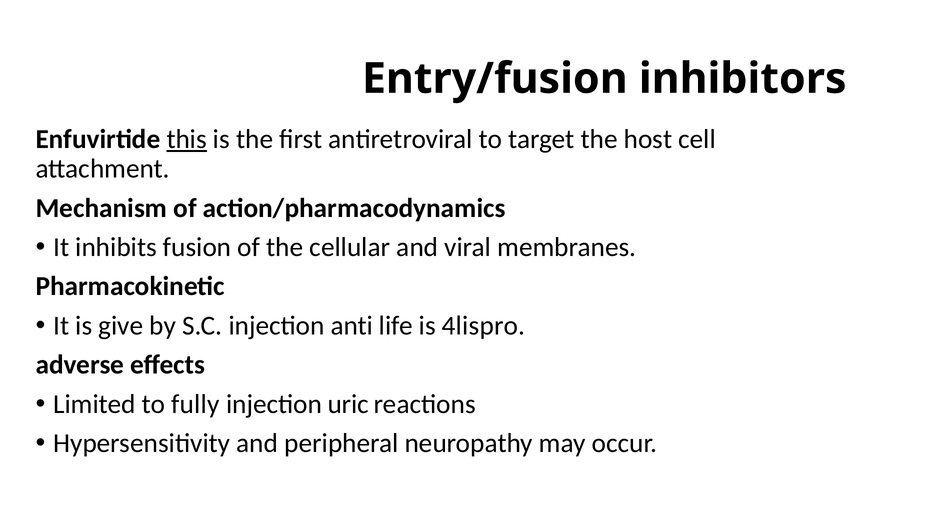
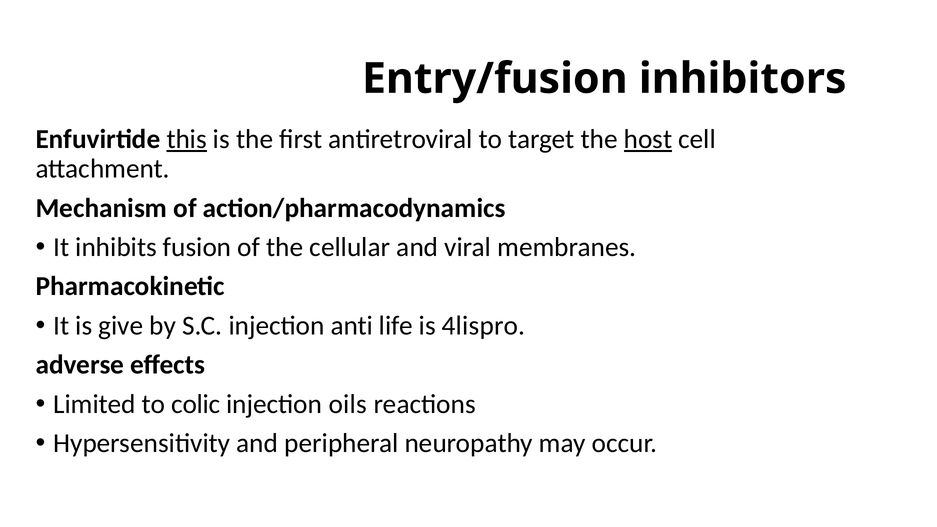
host underline: none -> present (648, 139)
fully: fully -> colic (196, 404)
uric: uric -> oils (348, 404)
